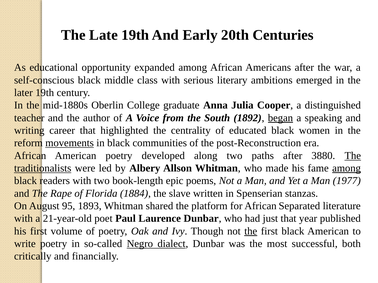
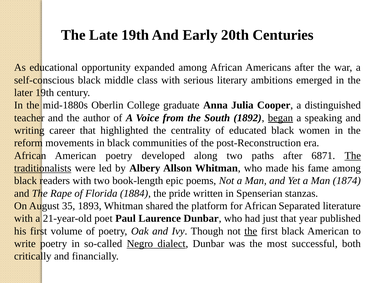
movements underline: present -> none (70, 143)
3880: 3880 -> 6871 (323, 156)
among underline: present -> none (347, 168)
1977: 1977 -> 1874 (347, 181)
slave: slave -> pride (180, 194)
95: 95 -> 35 (69, 206)
